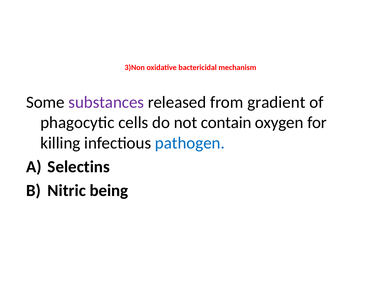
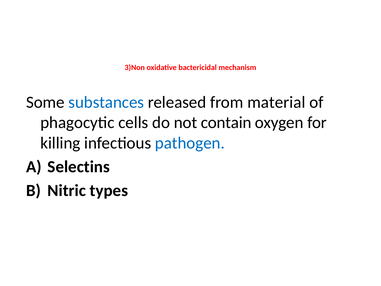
substances colour: purple -> blue (106, 102)
gradient: gradient -> material (276, 102)
being: being -> types (109, 190)
